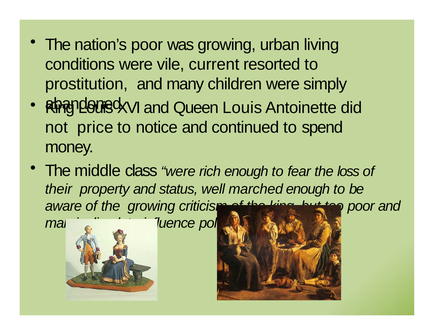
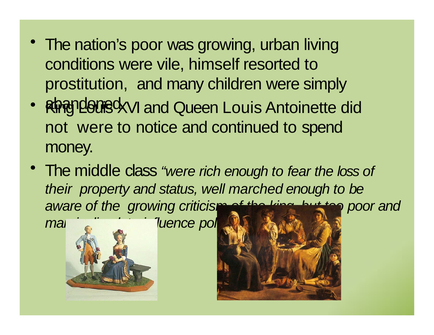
current: current -> himself (214, 65)
not price: price -> were (95, 128)
